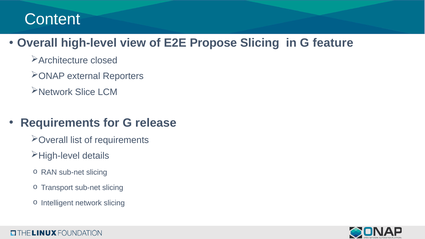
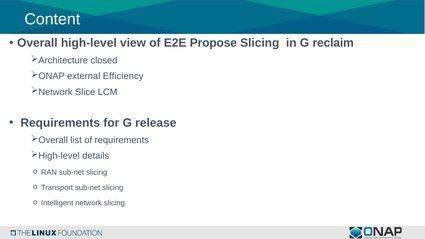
feature: feature -> reclaim (333, 43)
Reporters: Reporters -> Efficiency (123, 76)
